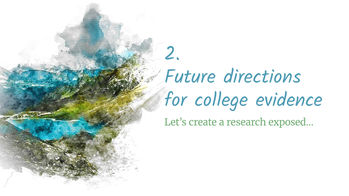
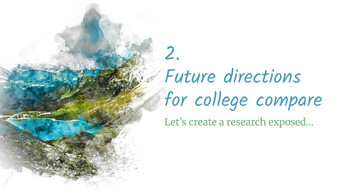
evidence: evidence -> compare (289, 100)
